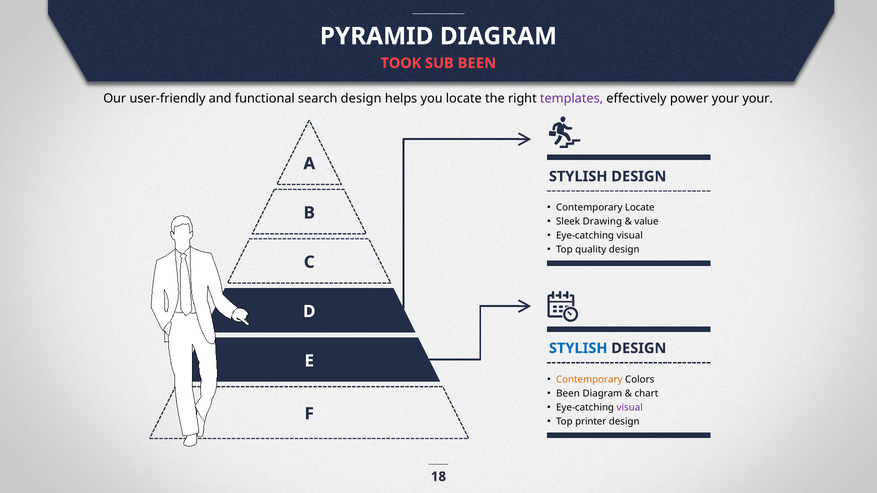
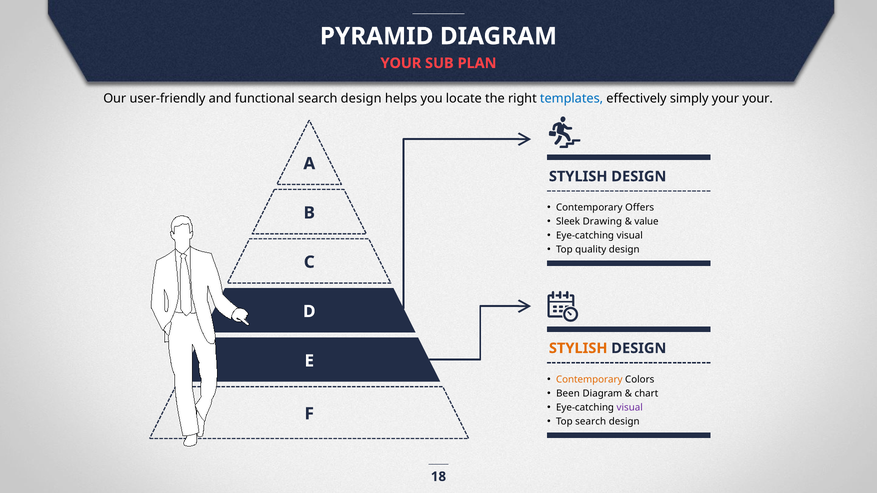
TOOK: TOOK -> YOUR (401, 63)
SUB BEEN: BEEN -> PLAN (477, 63)
templates colour: purple -> blue (572, 99)
power: power -> simply (689, 99)
Contemporary Locate: Locate -> Offers (640, 208)
STYLISH colour: blue -> orange (578, 348)
Top printer: printer -> search (591, 422)
